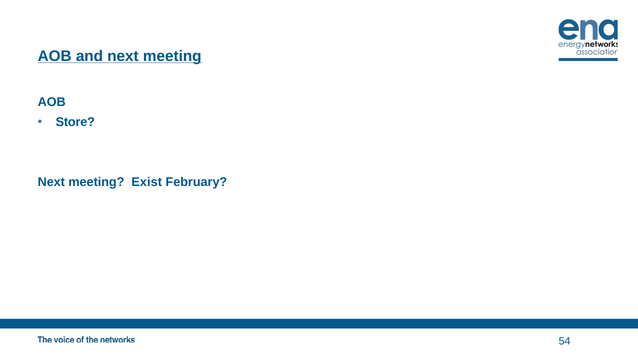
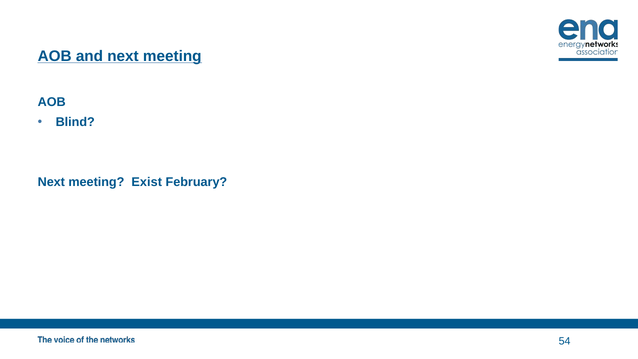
Store: Store -> Blind (75, 122)
